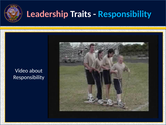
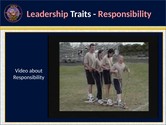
Responsibility colour: light blue -> pink (125, 14)
